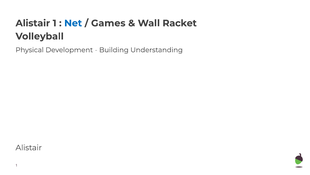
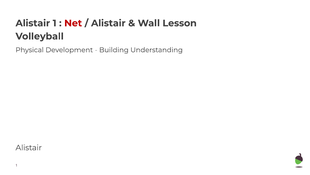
Net colour: blue -> red (73, 23)
Games: Games -> Alistair (108, 23)
Racket: Racket -> Lesson (180, 23)
